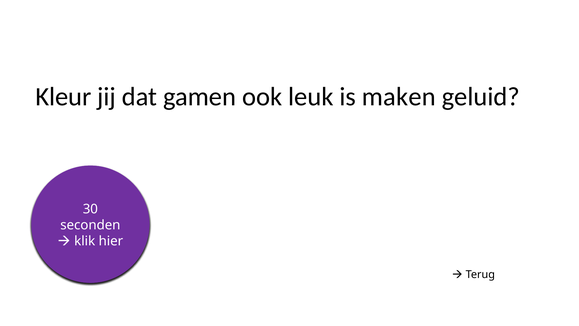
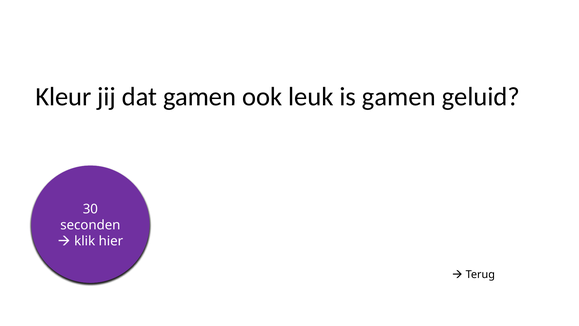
is maken: maken -> gamen (399, 97)
